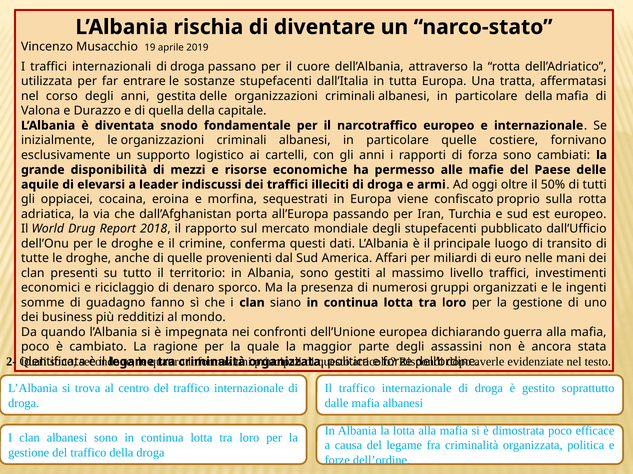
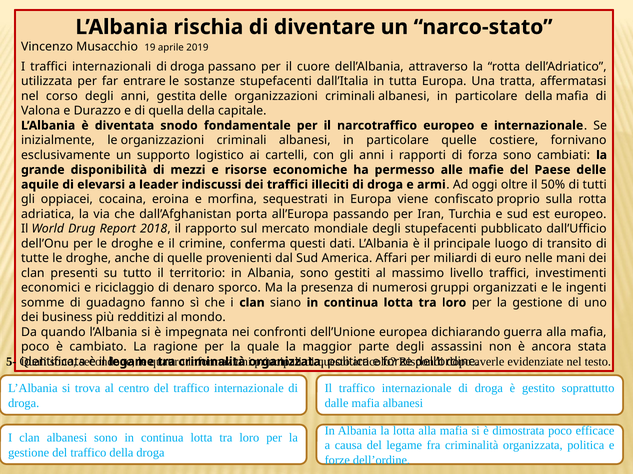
2-: 2- -> 5- (11, 362)
